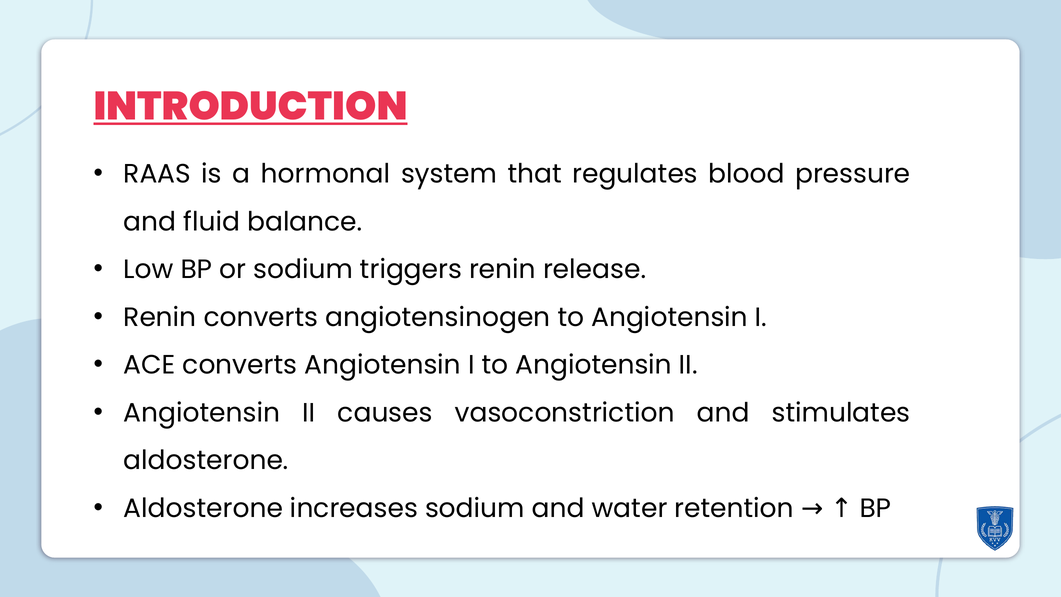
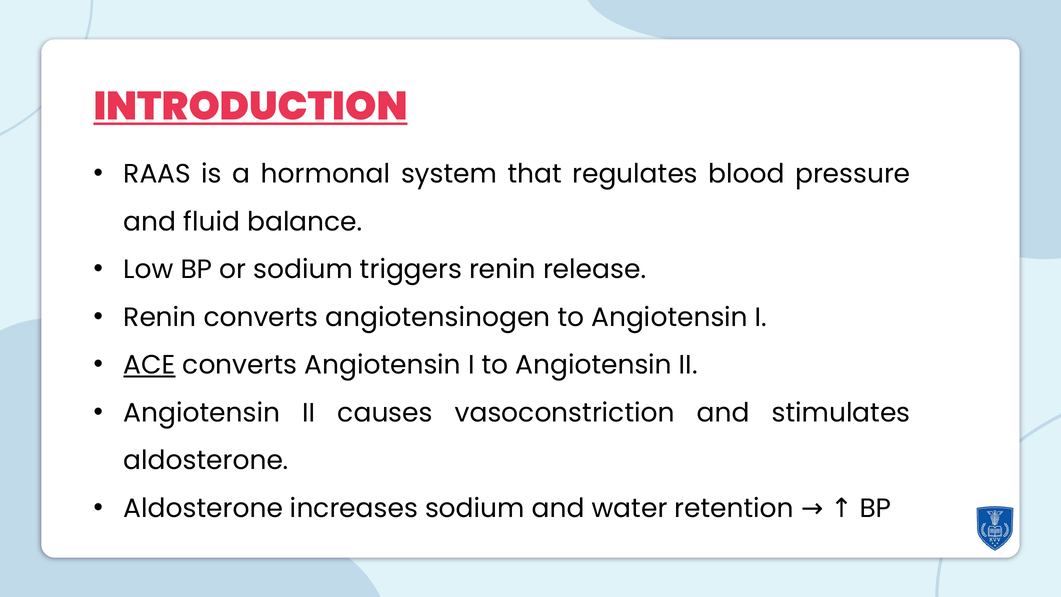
ACE underline: none -> present (149, 365)
